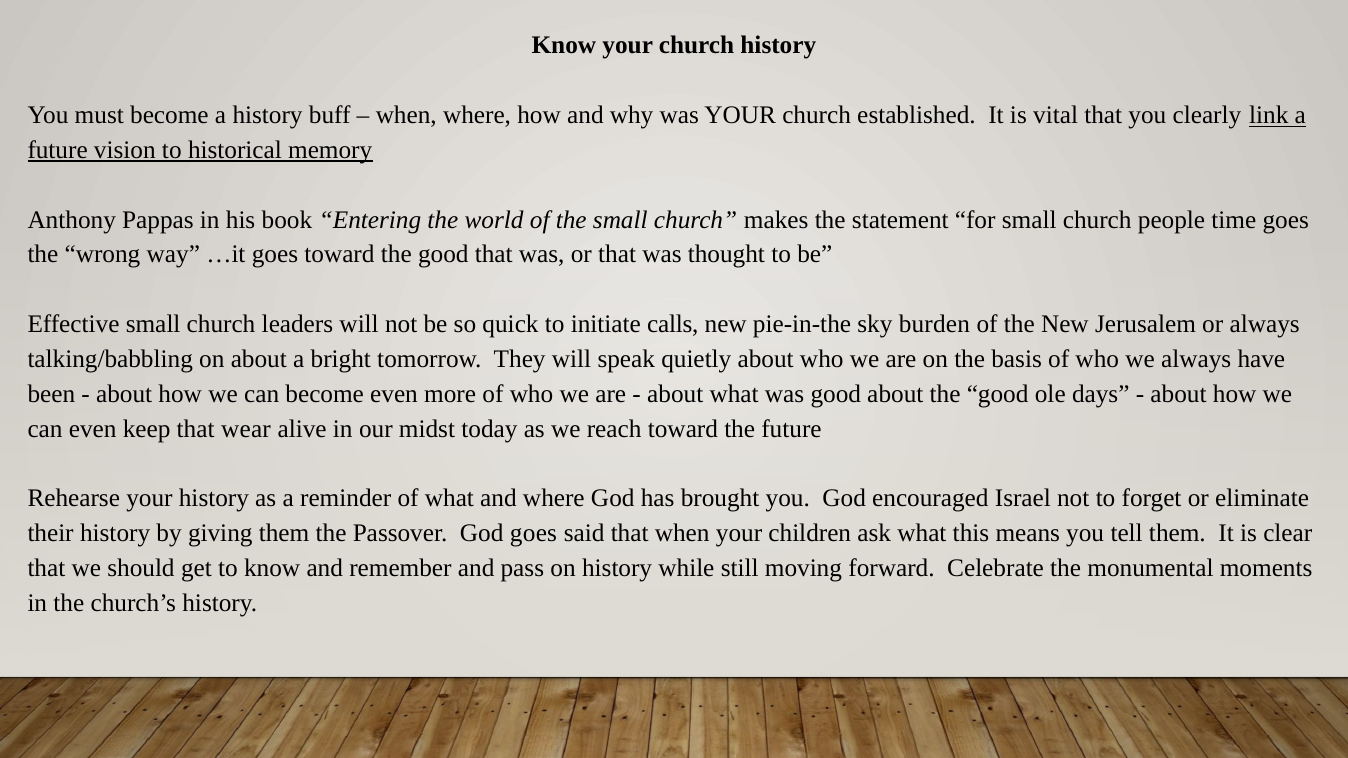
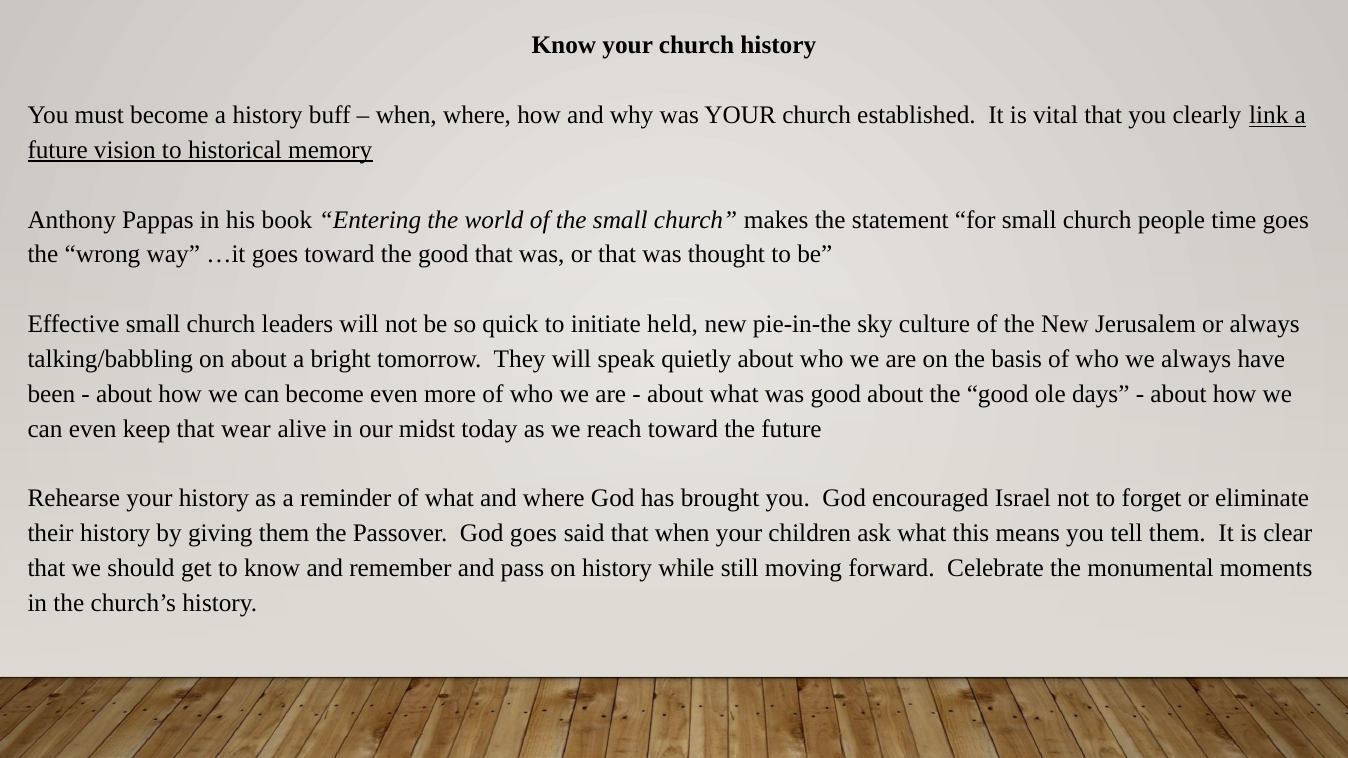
calls: calls -> held (673, 324)
burden: burden -> culture (934, 324)
